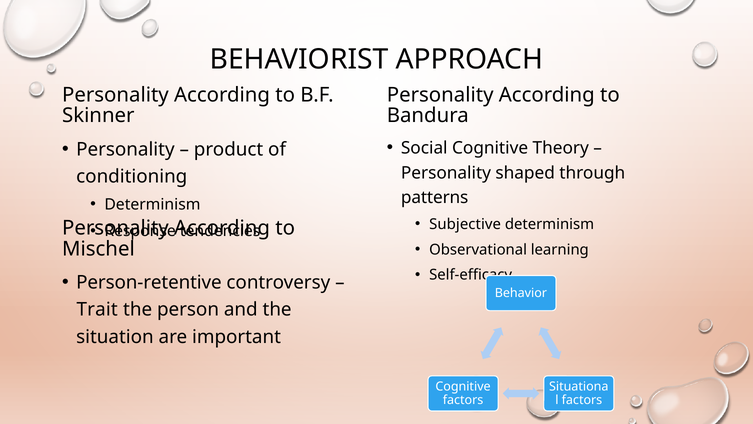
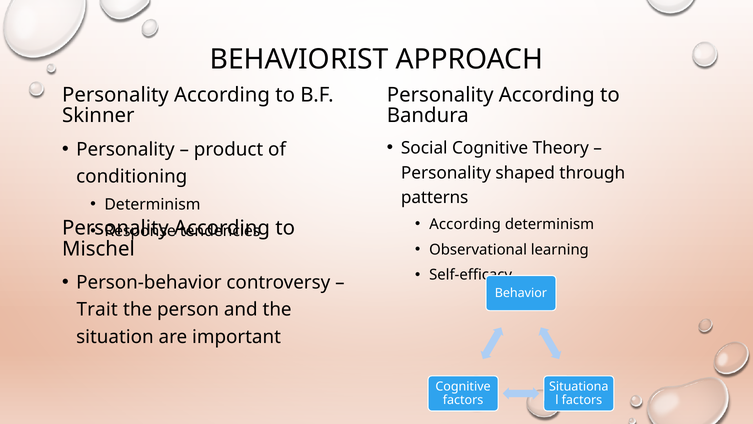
Subjective: Subjective -> According (465, 224)
Person-retentive: Person-retentive -> Person-behavior (149, 282)
